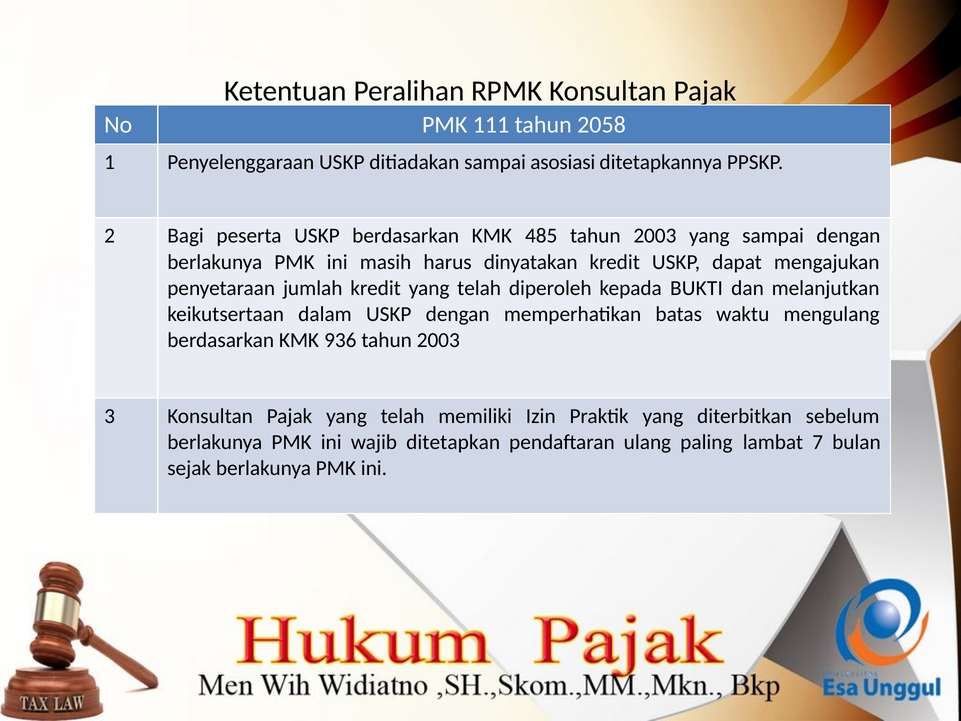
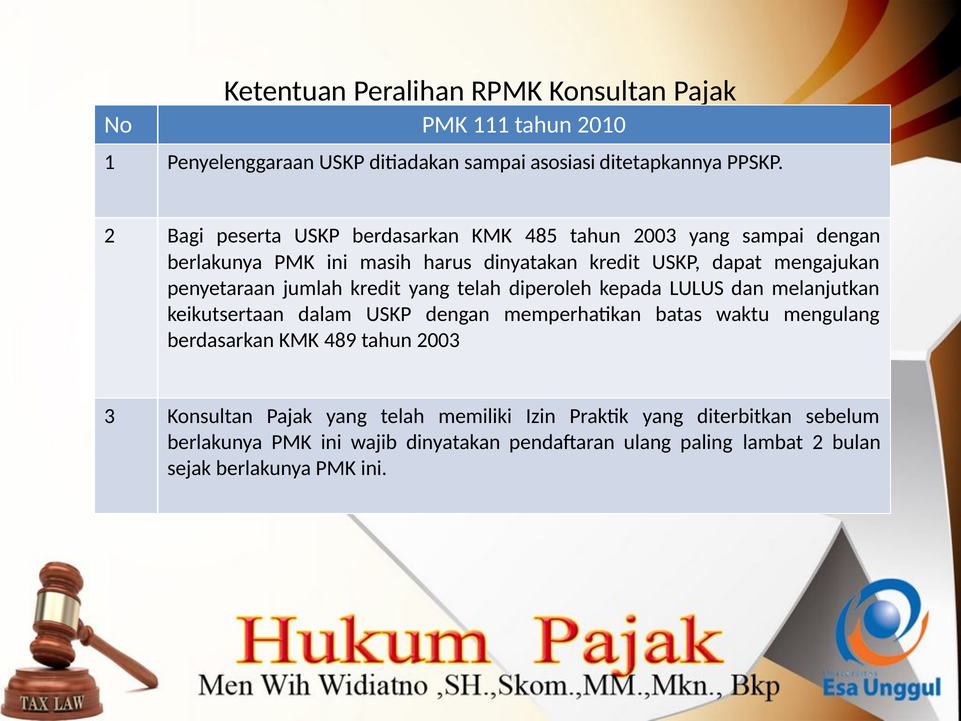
2058: 2058 -> 2010 (602, 125)
BUKTI: BUKTI -> LULUS (697, 288)
936: 936 -> 489 (340, 340)
wajib ditetapkan: ditetapkan -> dinyatakan (453, 442)
lambat 7: 7 -> 2 (818, 442)
